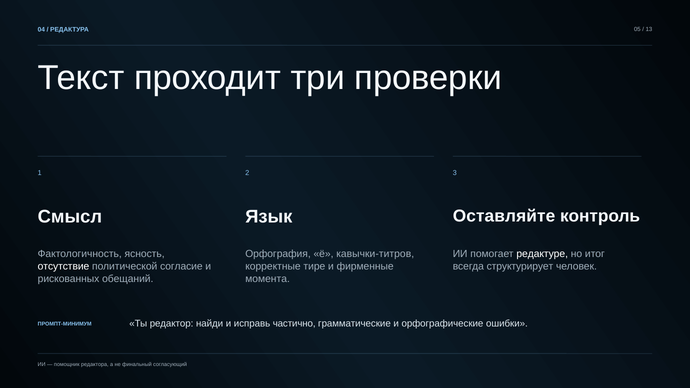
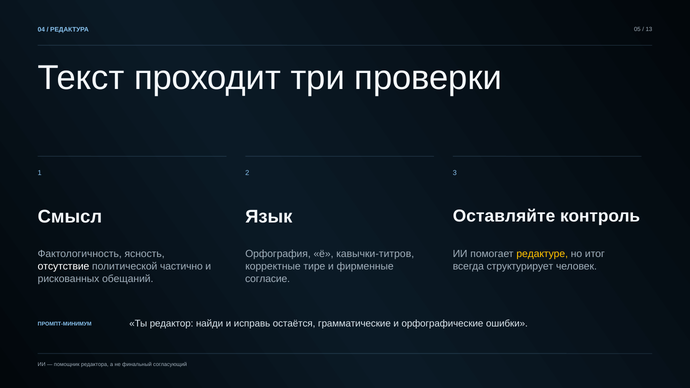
редактуре colour: white -> yellow (542, 254)
согласие: согласие -> частично (181, 267)
момента: момента -> согласие (268, 279)
частично: частично -> остаётся (294, 324)
